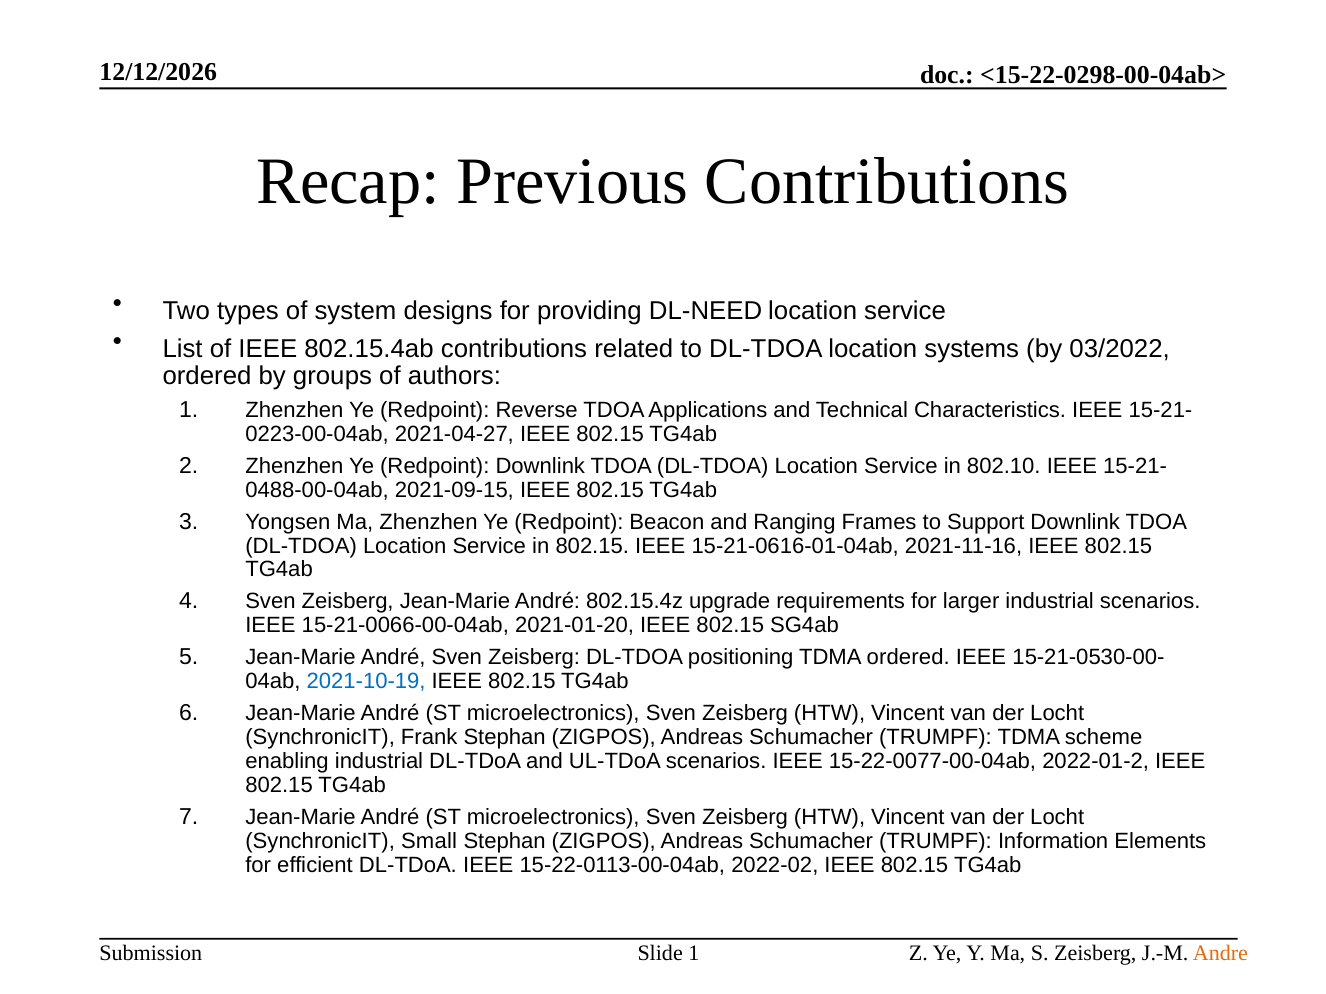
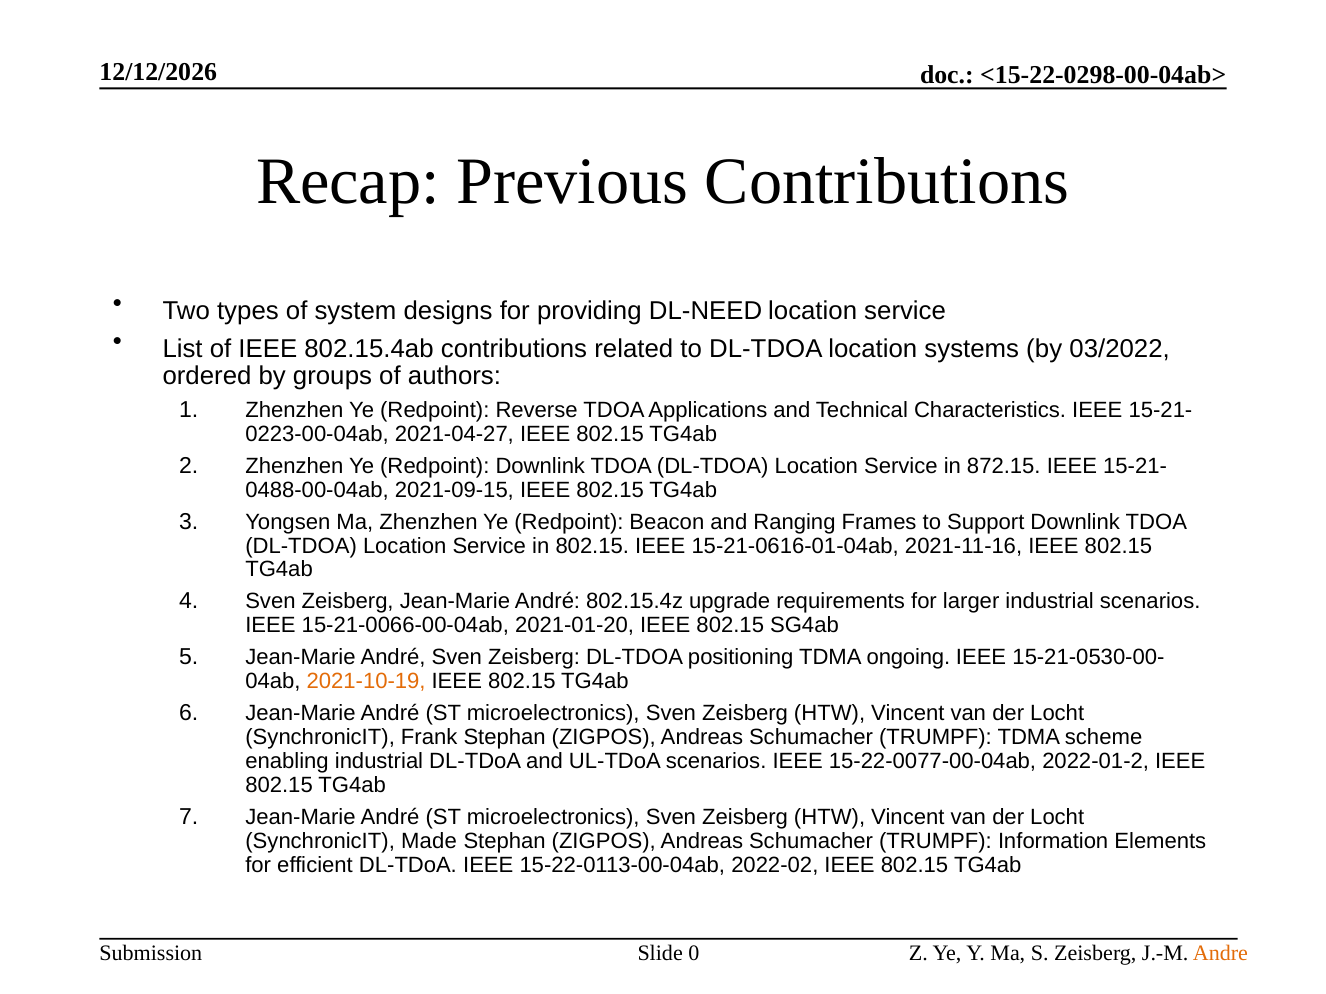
802.10: 802.10 -> 872.15 (1004, 466)
TDMA ordered: ordered -> ongoing (908, 658)
2021-10-19 colour: blue -> orange (366, 682)
Small: Small -> Made (429, 841)
Slide 1: 1 -> 0 (694, 954)
